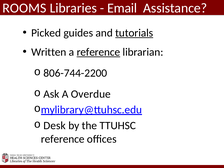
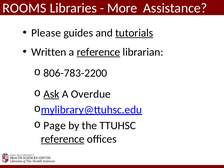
Email: Email -> More (122, 8)
Picked: Picked -> Please (46, 33)
806-744-2200: 806-744-2200 -> 806-783-2200 (75, 73)
Ask underline: none -> present (51, 94)
Desk: Desk -> Page (55, 126)
reference underline: none -> present (63, 139)
